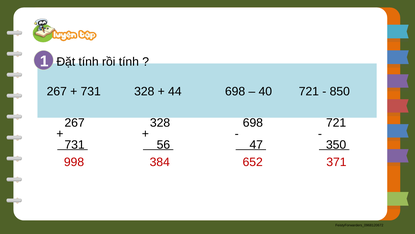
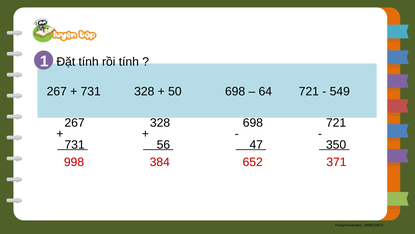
44: 44 -> 50 (175, 91)
40: 40 -> 64 (265, 91)
850: 850 -> 549 (340, 91)
